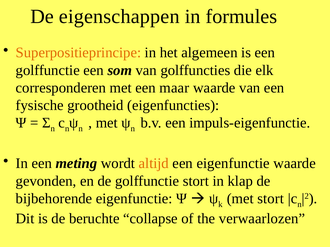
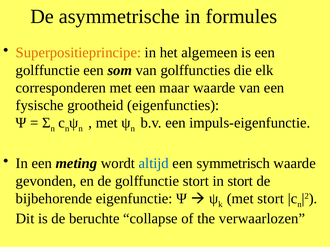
eigenschappen: eigenschappen -> asymmetrische (119, 17)
altijd colour: orange -> blue (154, 164)
een eigenfunctie: eigenfunctie -> symmetrisch (233, 164)
in klap: klap -> stort (240, 181)
